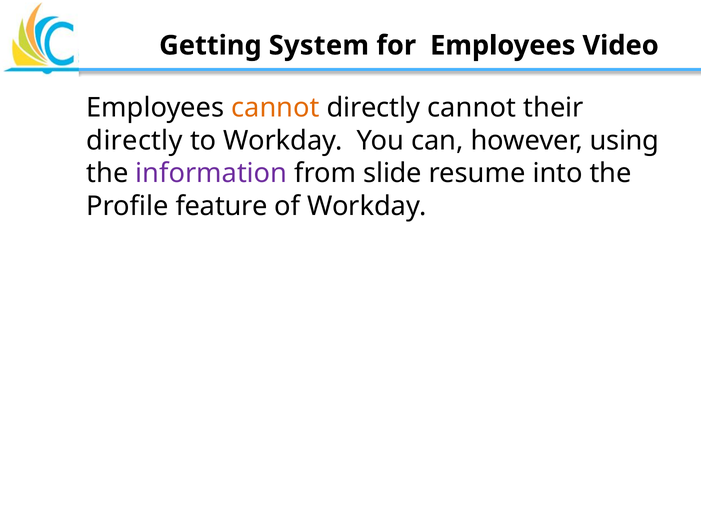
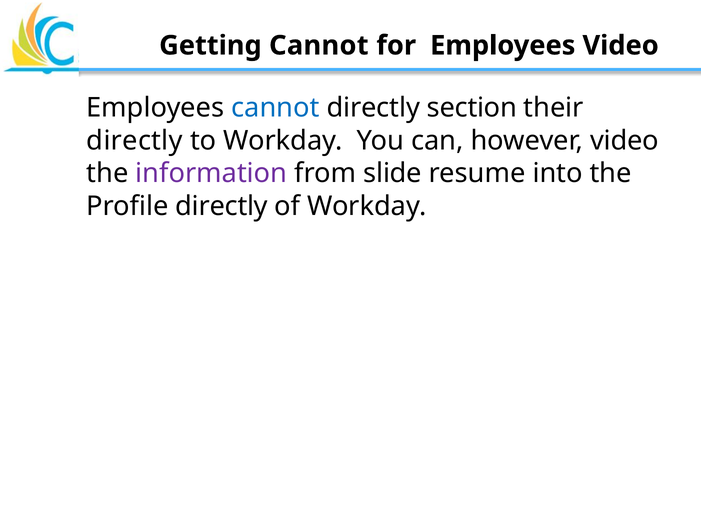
Getting System: System -> Cannot (319, 45)
cannot colour: orange -> blue (275, 108)
directly cannot: cannot -> section (472, 108)
however using: using -> video (624, 141)
Profile feature: feature -> directly (222, 206)
